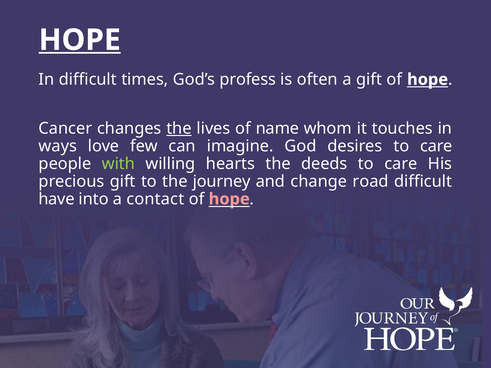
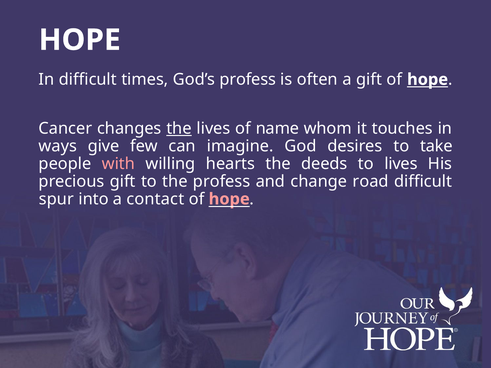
HOPE underline: present -> none (80, 40)
love: love -> give (104, 146)
desires to care: care -> take (436, 146)
with colour: light green -> pink (118, 164)
care: care -> lives (401, 164)
the journey: journey -> profess (222, 181)
have: have -> spur (56, 199)
